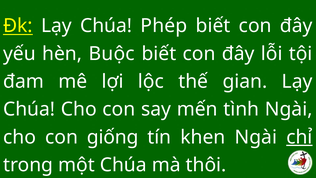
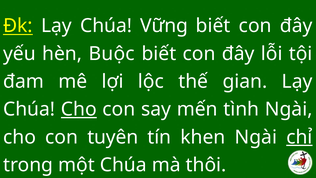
Phép: Phép -> Vững (164, 26)
Cho underline: none -> present (79, 109)
giống: giống -> tuyên (113, 137)
